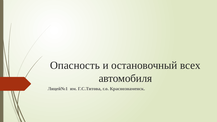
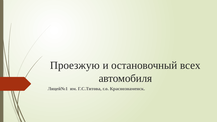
Опасность: Опасность -> Проезжую (75, 65)
